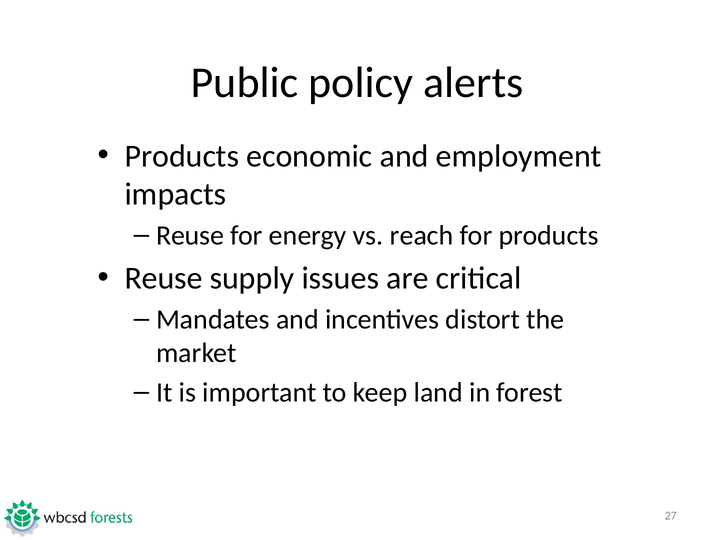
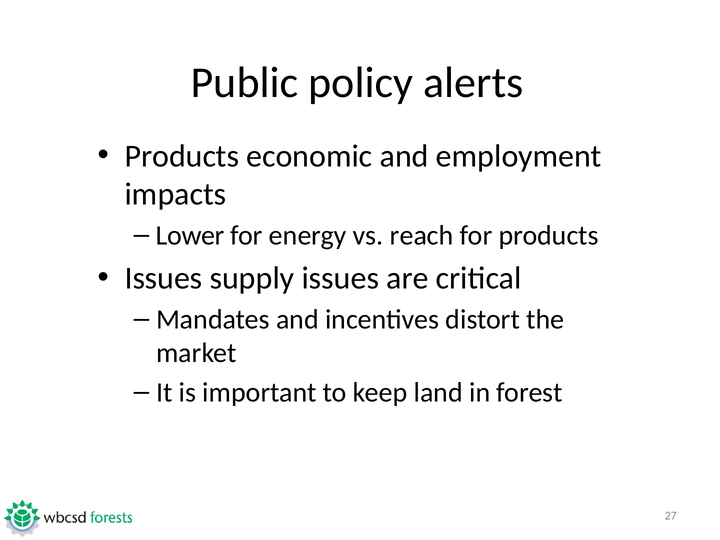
Reuse: Reuse -> Lower (190, 236)
Reuse: Reuse -> Issues (163, 278)
